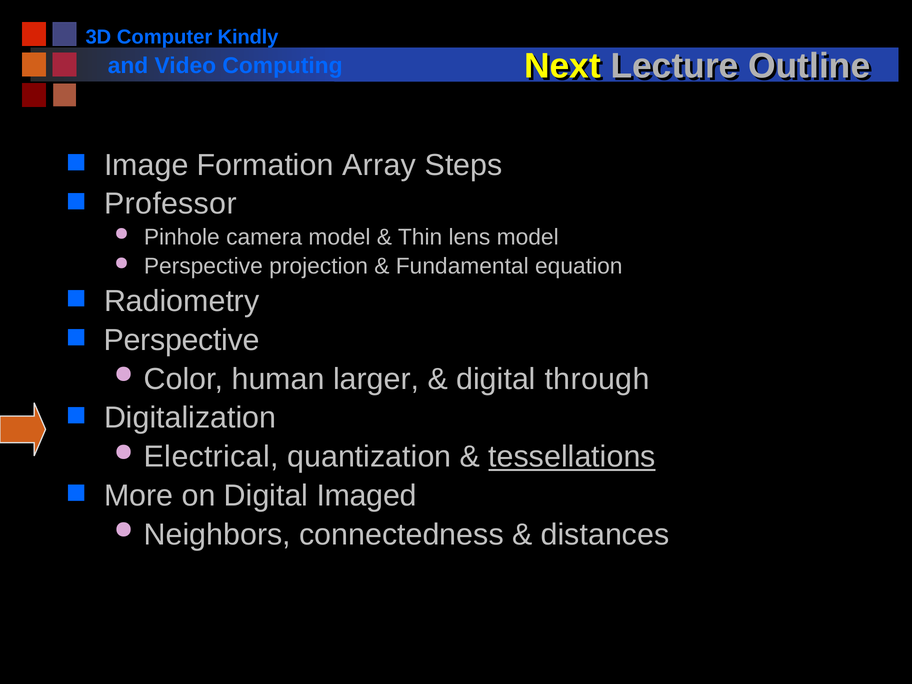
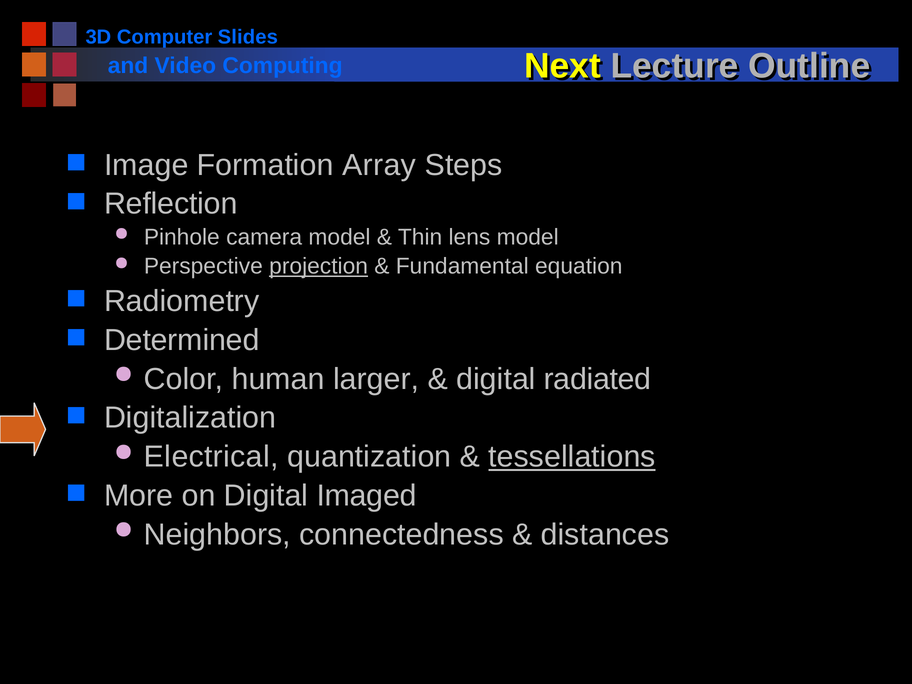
Kindly: Kindly -> Slides (248, 37)
Professor: Professor -> Reflection (171, 204)
projection underline: none -> present (319, 266)
Perspective: Perspective -> Determined (182, 340)
through: through -> radiated (597, 379)
